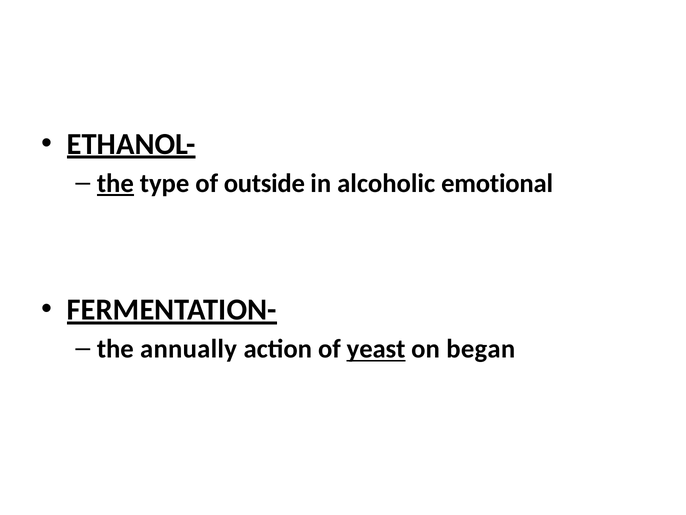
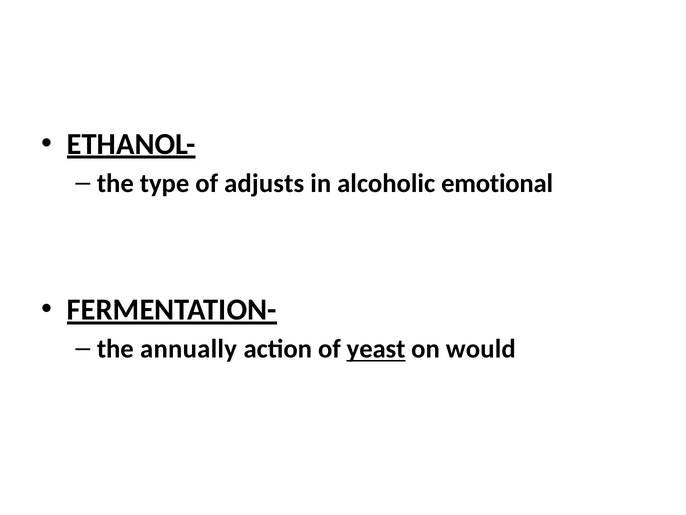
the underline: present -> none (115, 183)
outside: outside -> adjusts (264, 183)
began: began -> would (481, 349)
